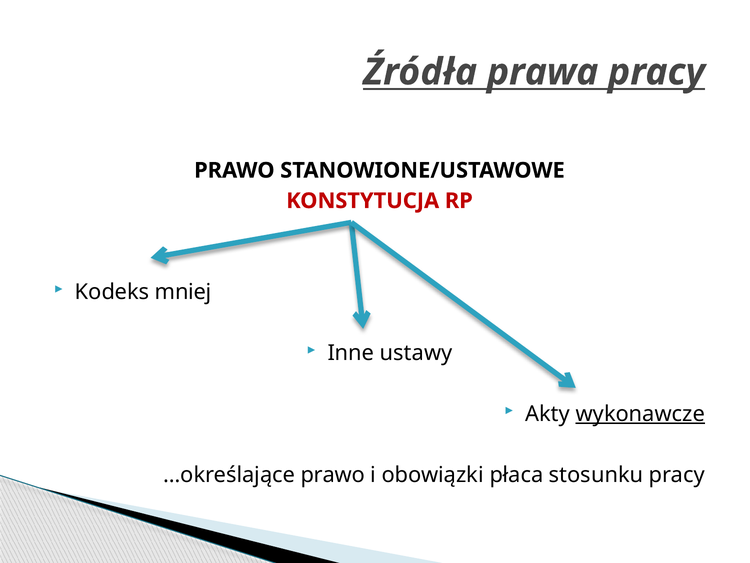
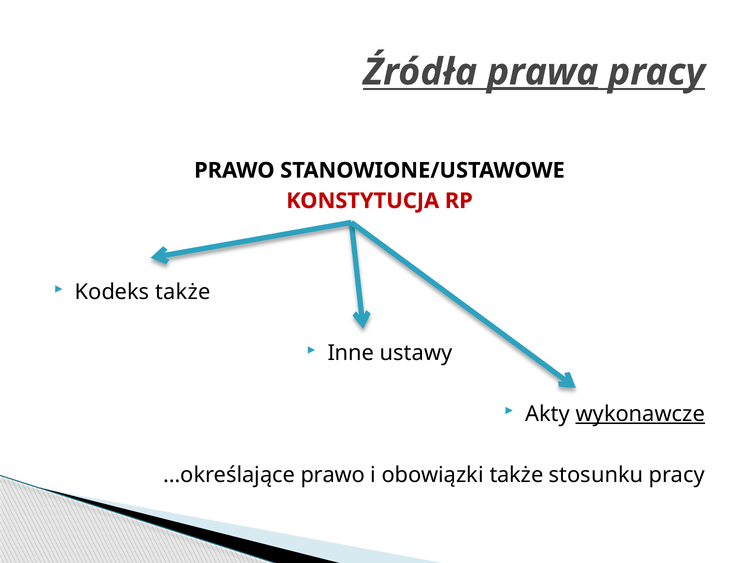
prawa underline: none -> present (543, 72)
Kodeks mniej: mniej -> także (183, 292)
obowiązki płaca: płaca -> także (516, 474)
